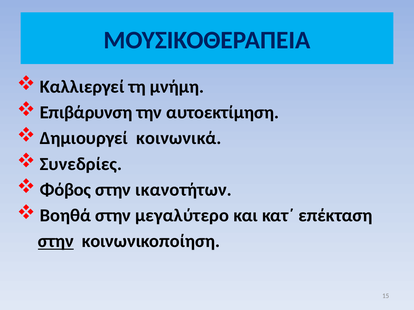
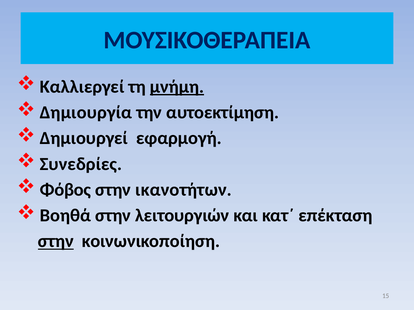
μνήμη underline: none -> present (177, 87)
Επιβάρυνση: Επιβάρυνση -> Δημιουργία (86, 113)
κοινωνικά: κοινωνικά -> εφαρμογή (179, 138)
μεγαλύτερο: μεγαλύτερο -> λειτουργιών (182, 216)
